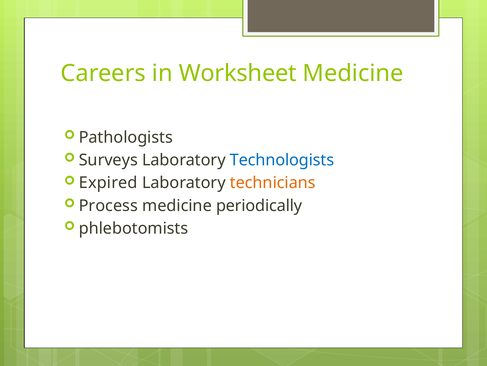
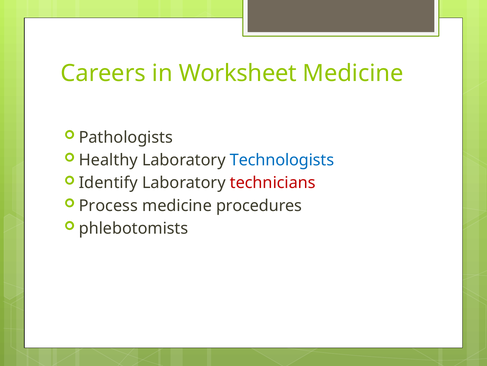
Surveys: Surveys -> Healthy (108, 160)
Expired: Expired -> Identify (108, 183)
technicians colour: orange -> red (273, 183)
periodically: periodically -> procedures (259, 205)
